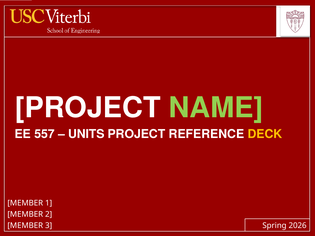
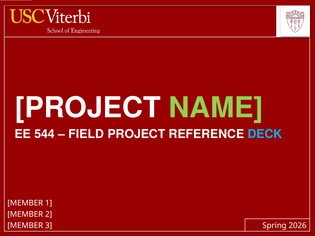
557: 557 -> 544 (44, 134)
UNITS: UNITS -> FIELD (86, 134)
DECK colour: yellow -> light blue (265, 134)
